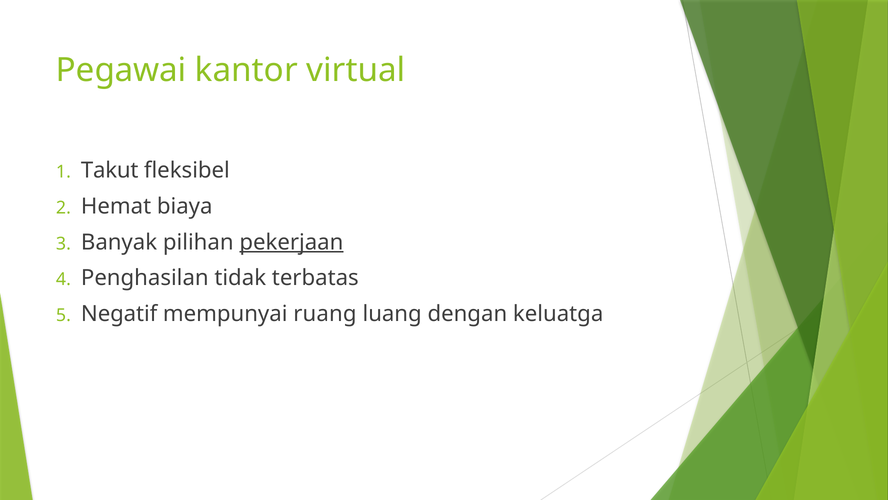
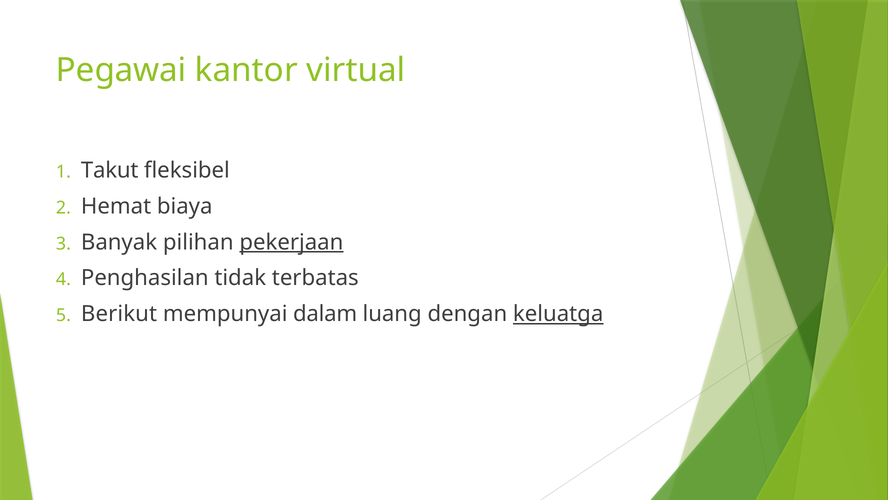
Negatif: Negatif -> Berikut (119, 314)
ruang: ruang -> dalam (325, 314)
keluatga underline: none -> present (558, 314)
